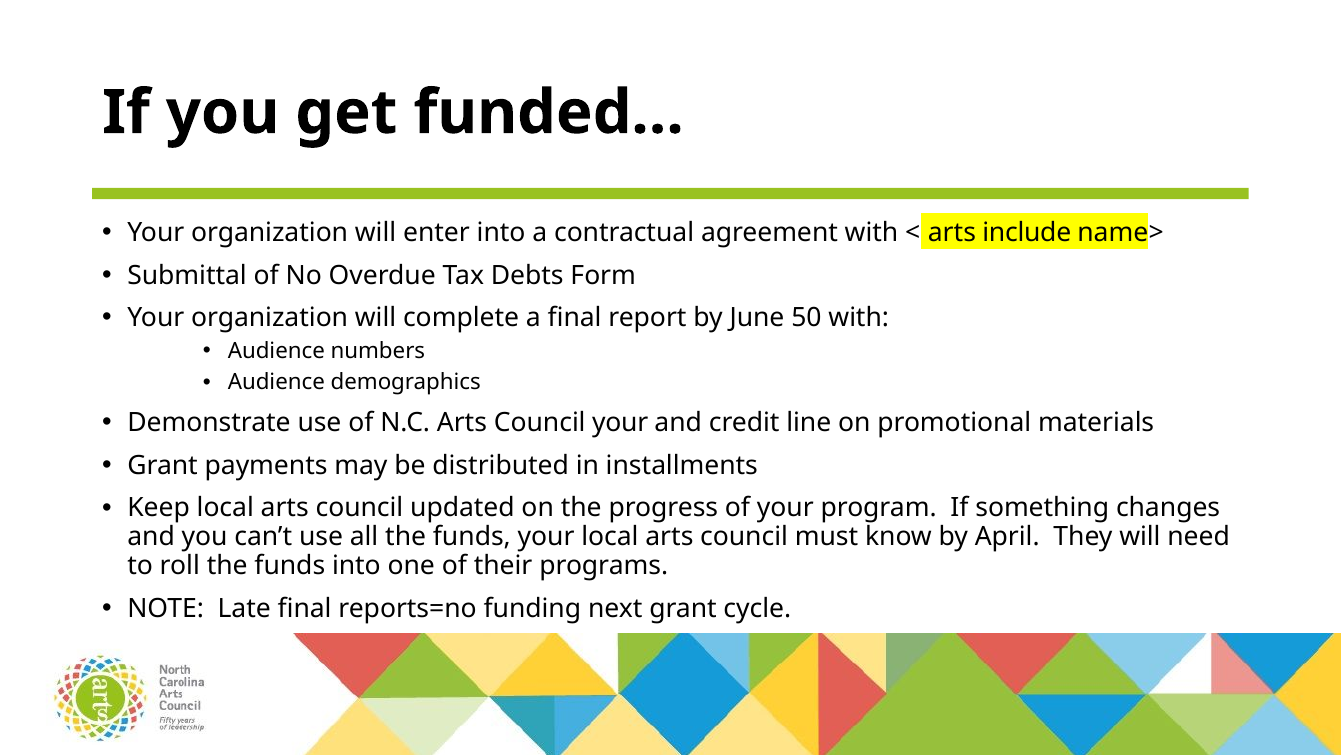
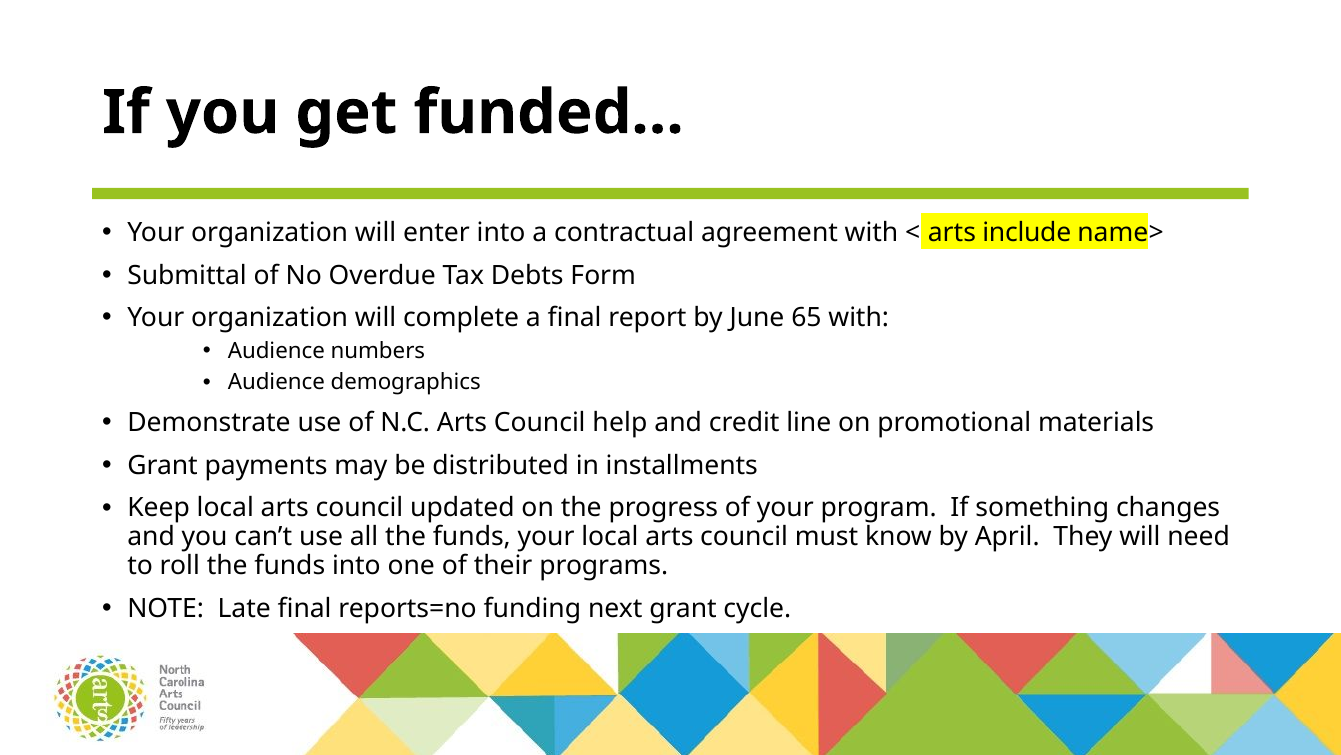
50: 50 -> 65 (806, 318)
Council your: your -> help (620, 422)
